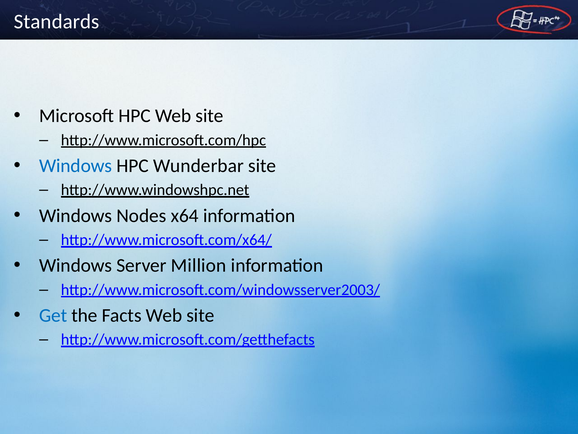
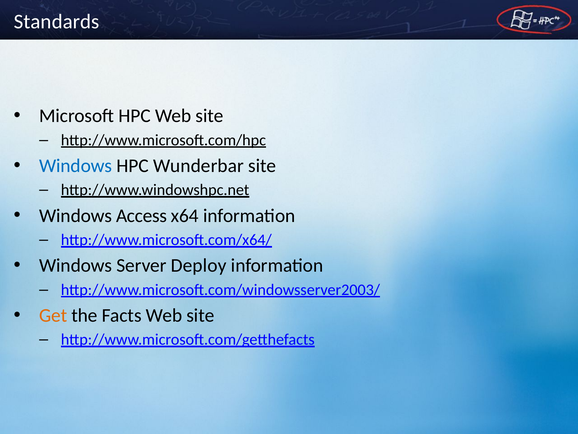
Nodes: Nodes -> Access (142, 215)
Million: Million -> Deploy (199, 265)
Get colour: blue -> orange (53, 315)
